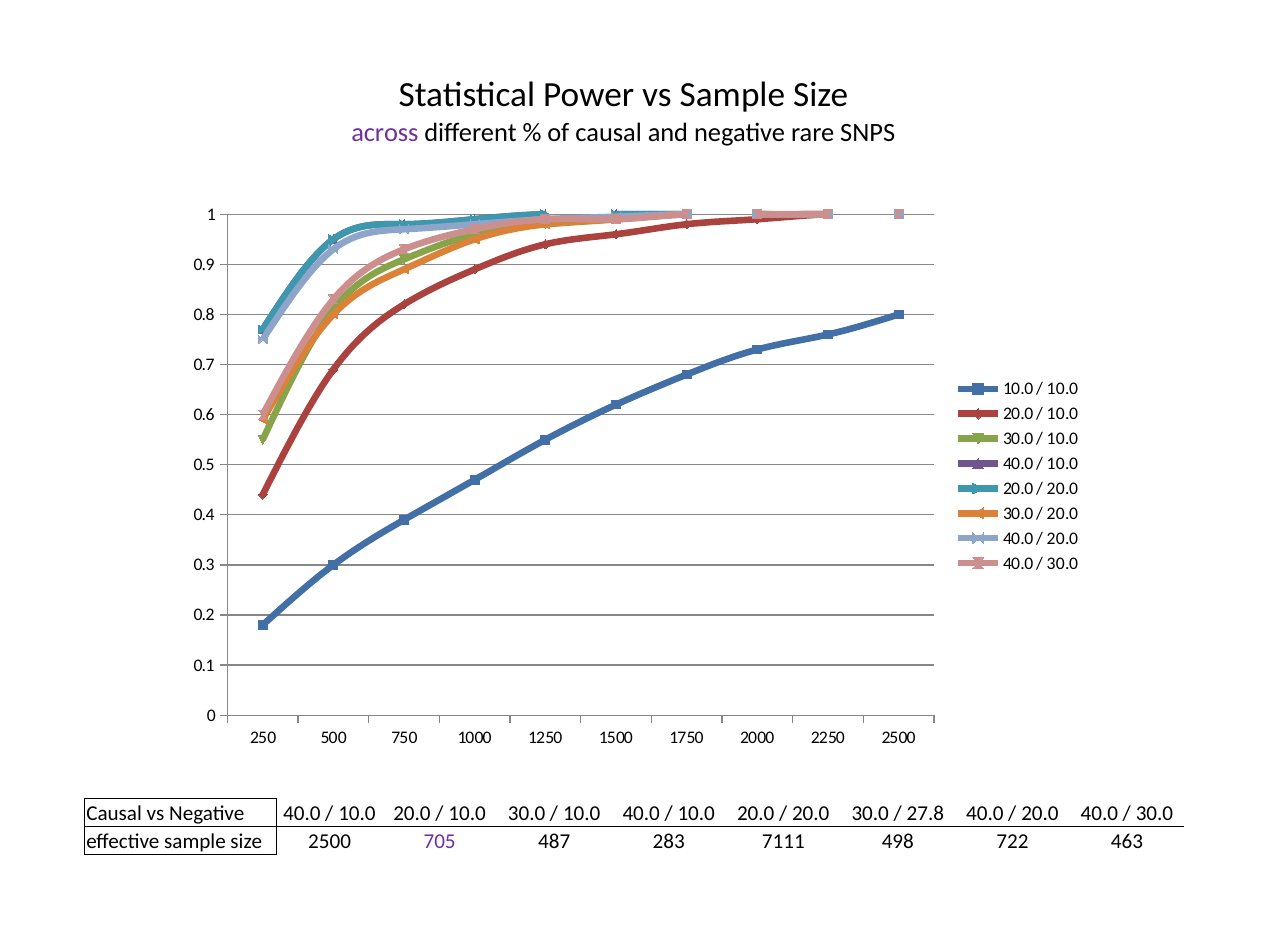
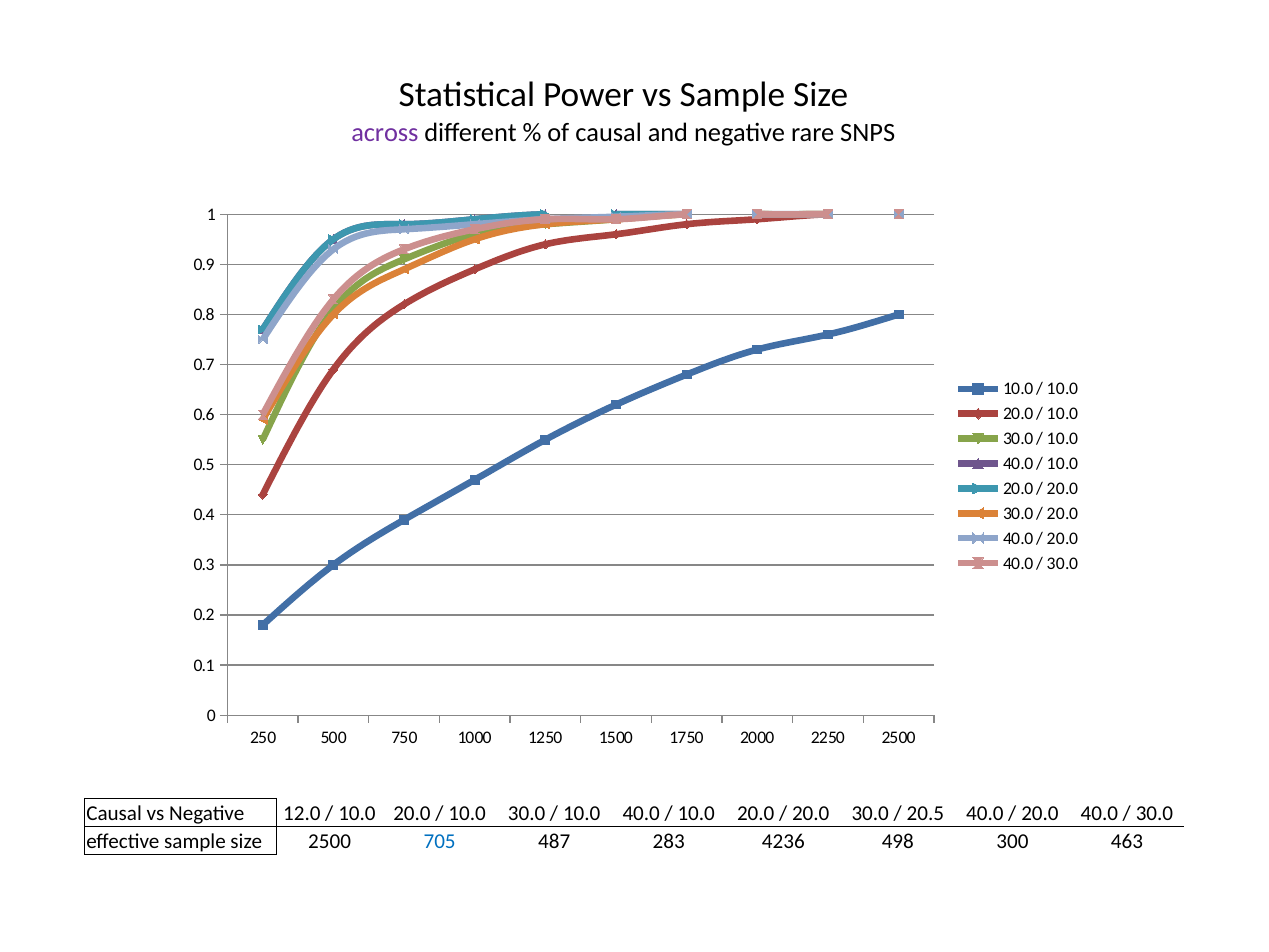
Negative 40.0: 40.0 -> 12.0 (302, 813)
27.8: 27.8 -> 20.5 (925, 813)
705 colour: purple -> blue (440, 841)
7111: 7111 -> 4236 (783, 841)
722: 722 -> 300 (1012, 841)
